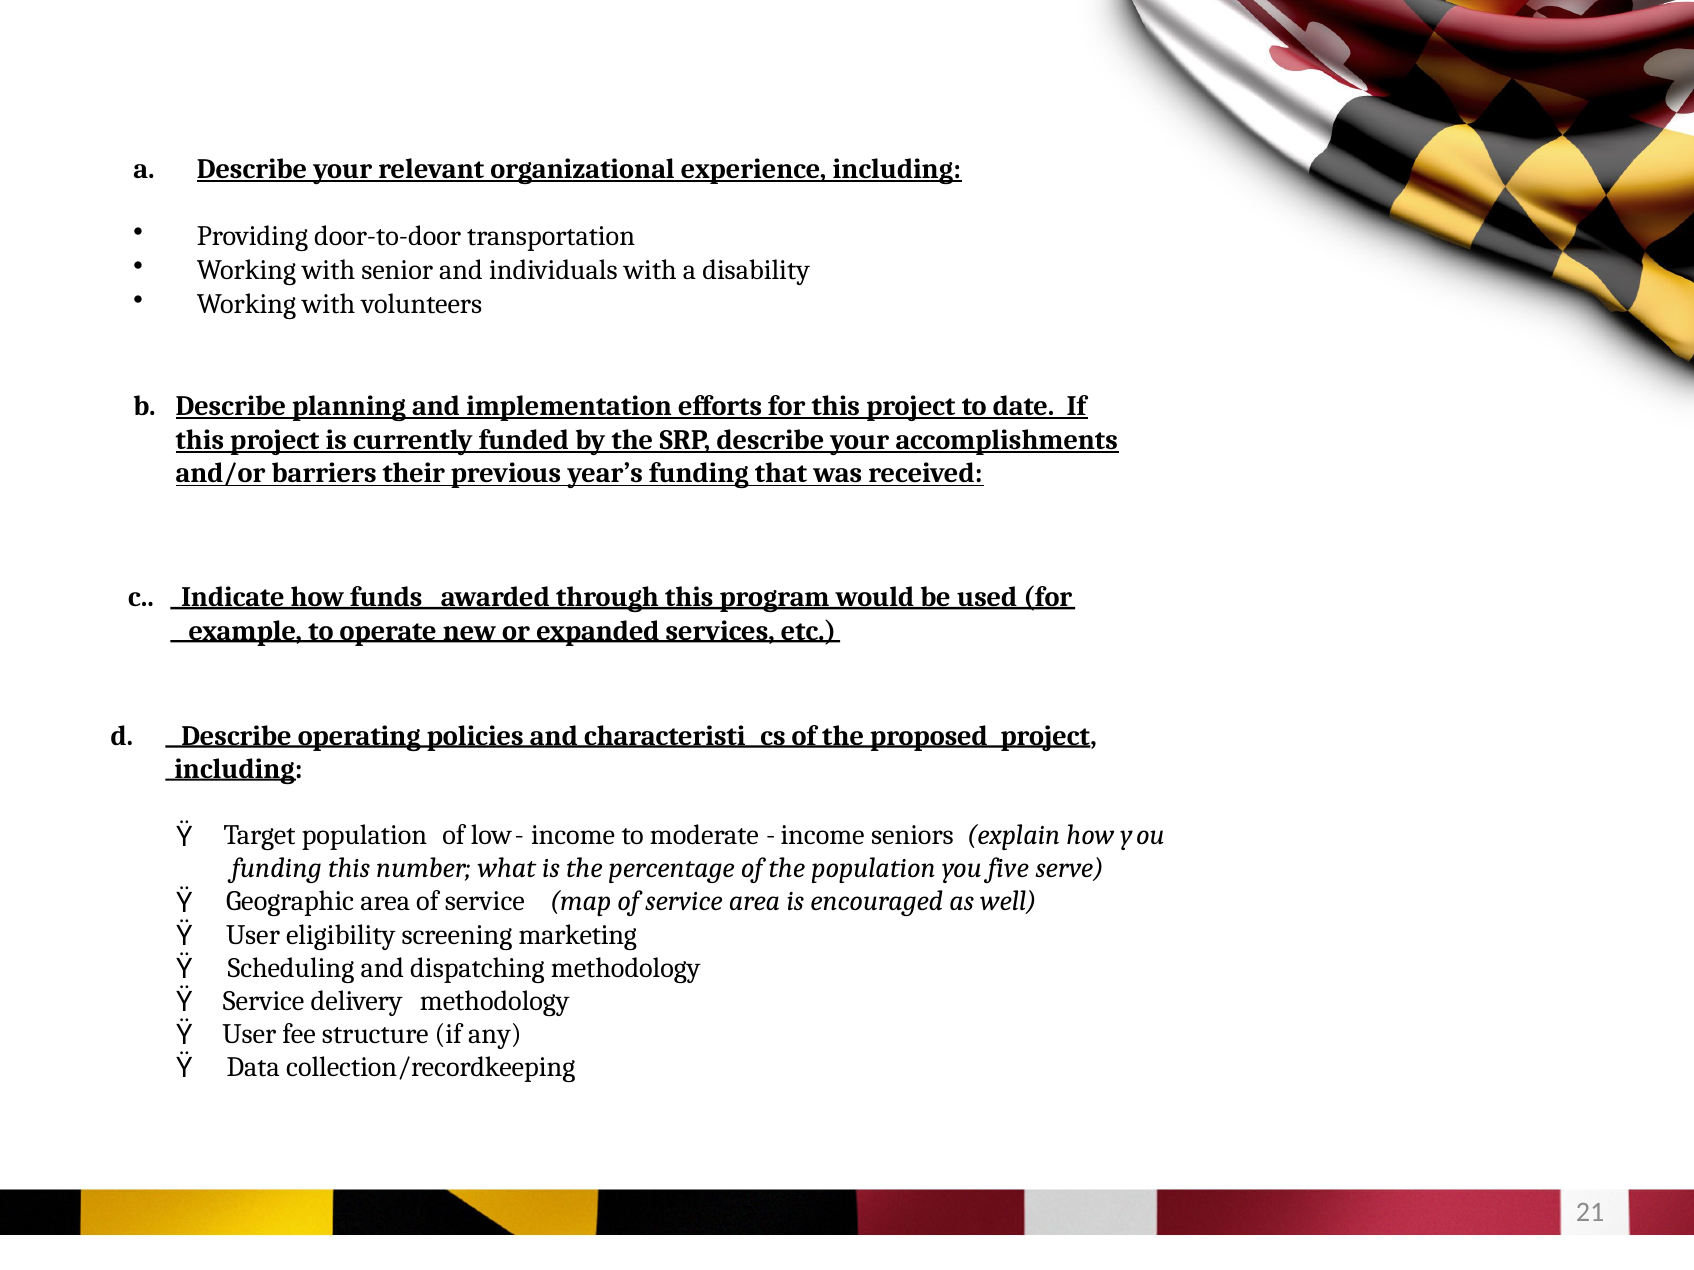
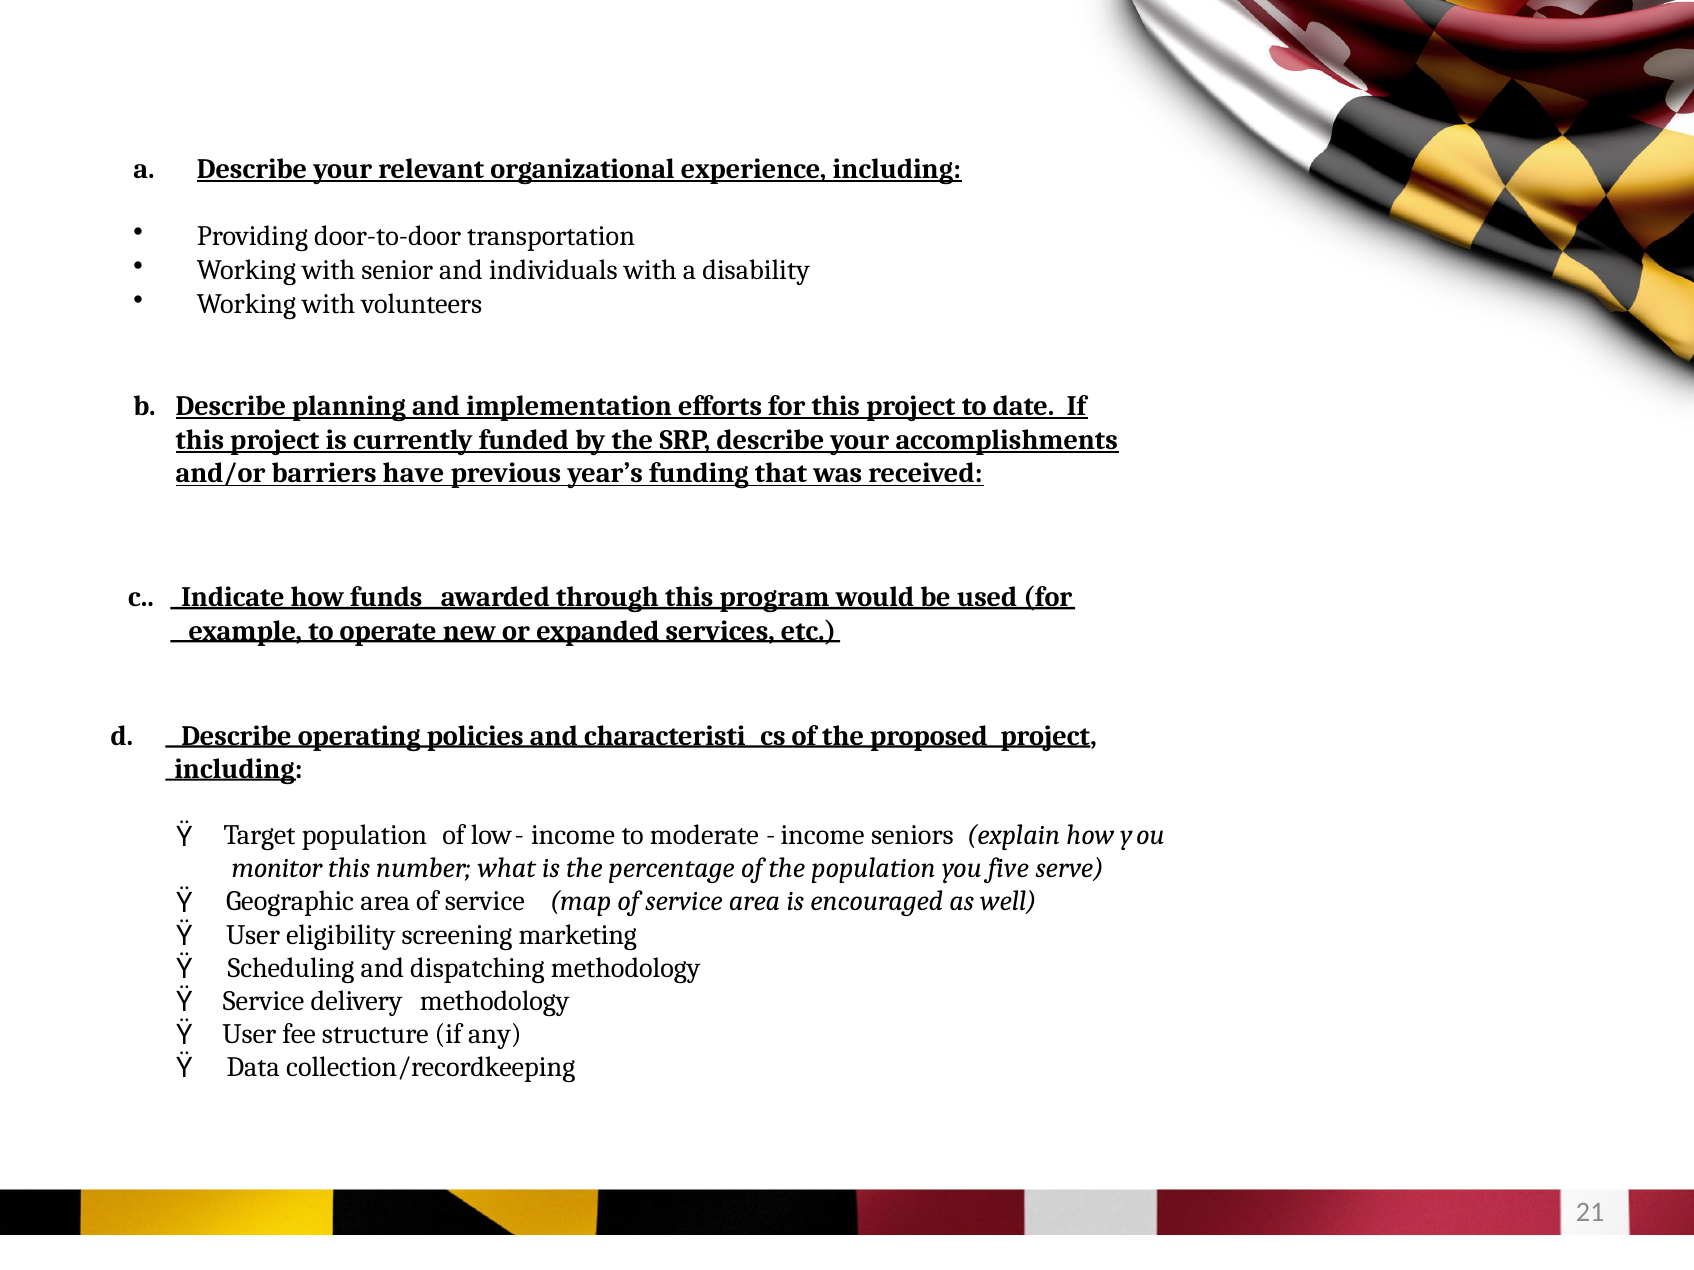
their: their -> have (413, 474)
funding: funding -> monitor (277, 869)
